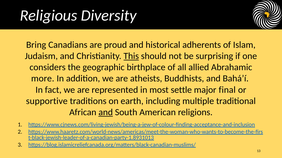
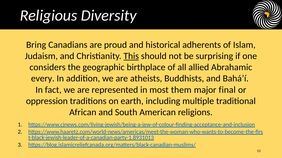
more: more -> every (43, 79)
settle: settle -> them (181, 90)
supportive: supportive -> oppression (47, 101)
and underline: present -> none (106, 113)
